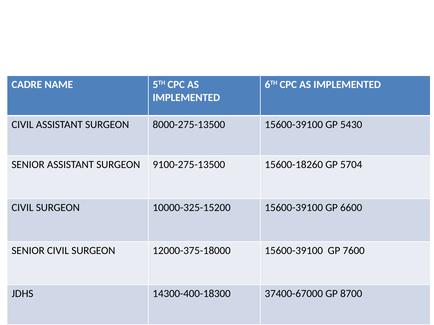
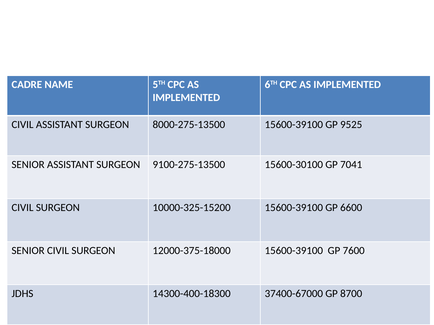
5430: 5430 -> 9525 (351, 125)
15600-18260: 15600-18260 -> 15600-30100 (294, 165)
5704: 5704 -> 7041 (351, 165)
